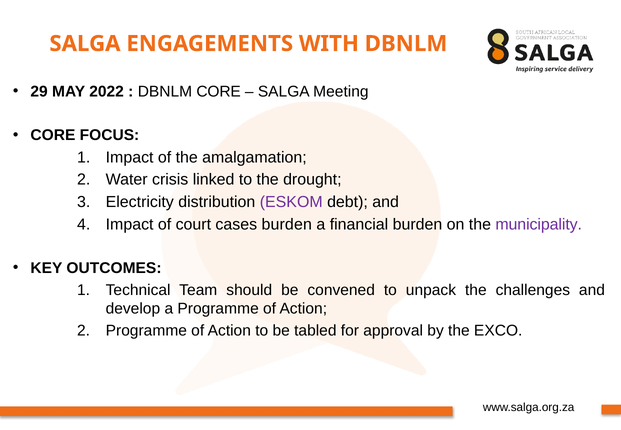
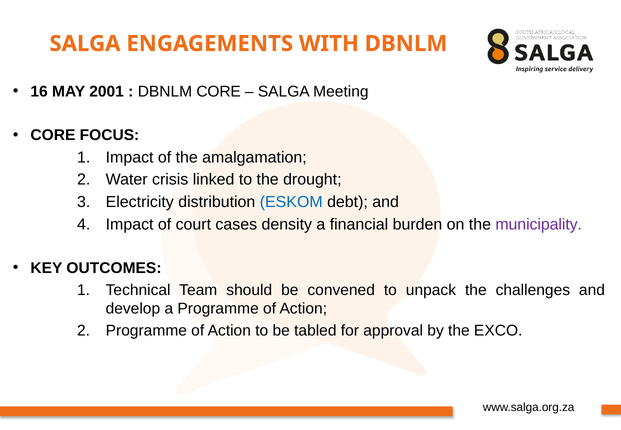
29: 29 -> 16 (39, 92)
2022: 2022 -> 2001 (107, 92)
ESKOM colour: purple -> blue (291, 202)
cases burden: burden -> density (287, 224)
